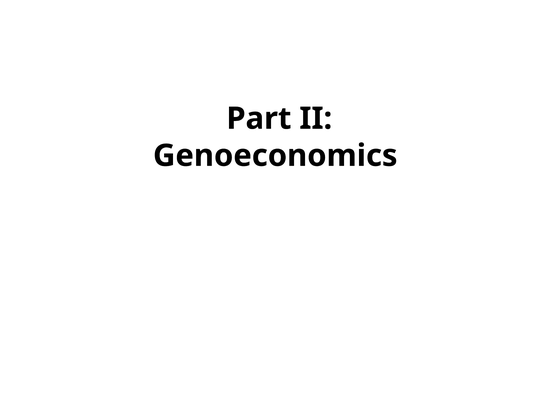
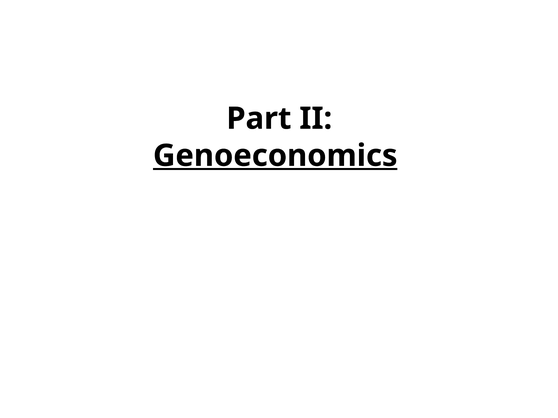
Genoeconomics underline: none -> present (275, 156)
